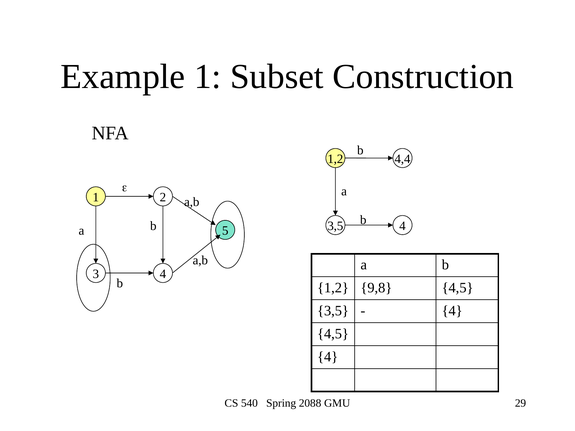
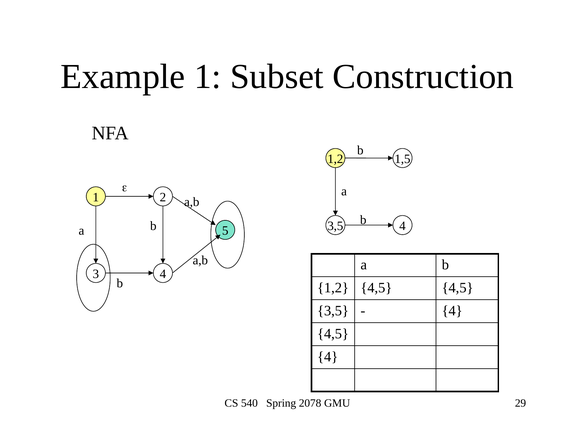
4,4: 4,4 -> 1,5 (402, 159)
1,2 9,8: 9,8 -> 4,5 (376, 288)
2088: 2088 -> 2078 (310, 403)
